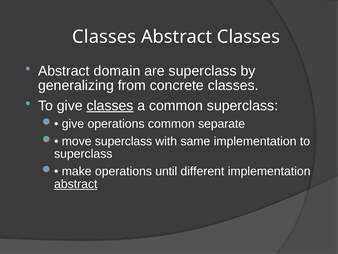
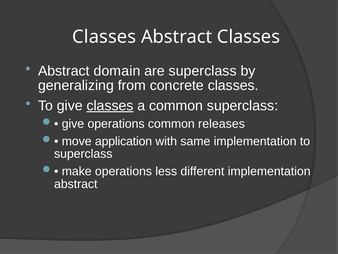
separate: separate -> releases (221, 124)
move superclass: superclass -> application (124, 141)
until: until -> less (166, 171)
abstract underline: present -> none (76, 184)
